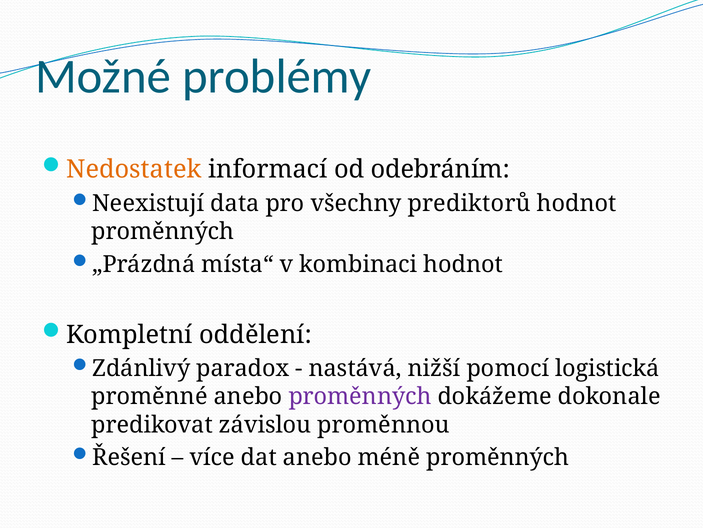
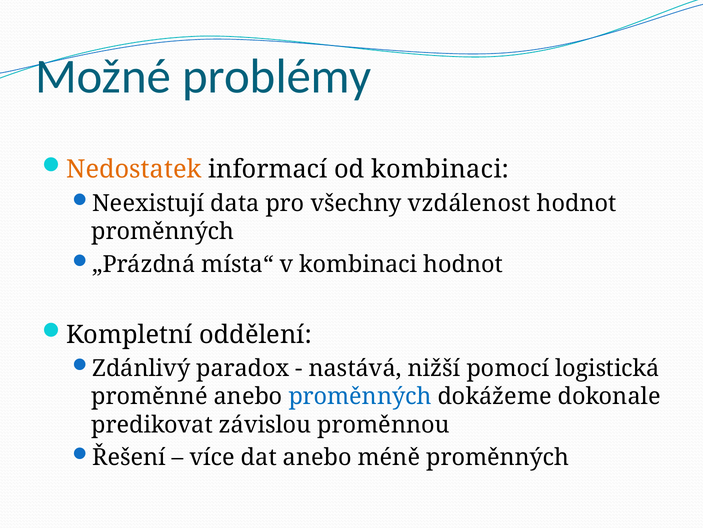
od odebráním: odebráním -> kombinaci (440, 169)
prediktorů: prediktorů -> vzdálenost (469, 203)
proměnných colour: purple -> blue (360, 396)
